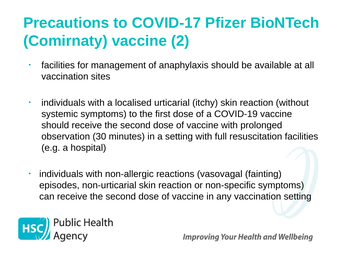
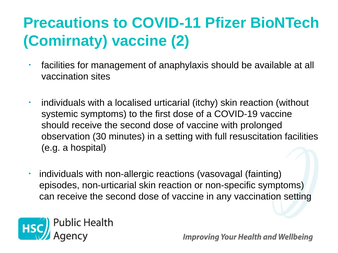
COVID-17: COVID-17 -> COVID-11 (166, 23)
